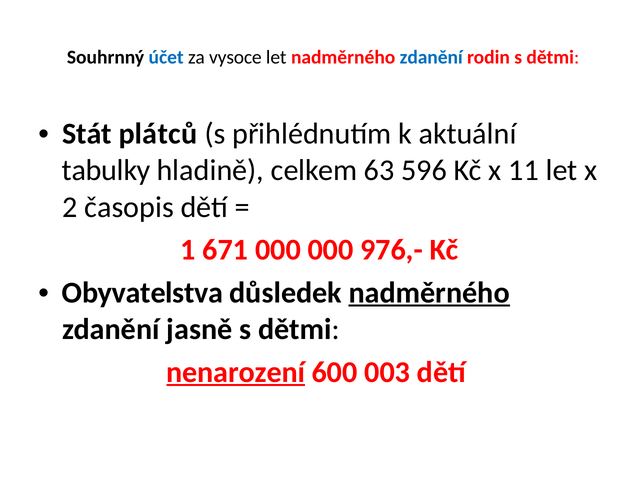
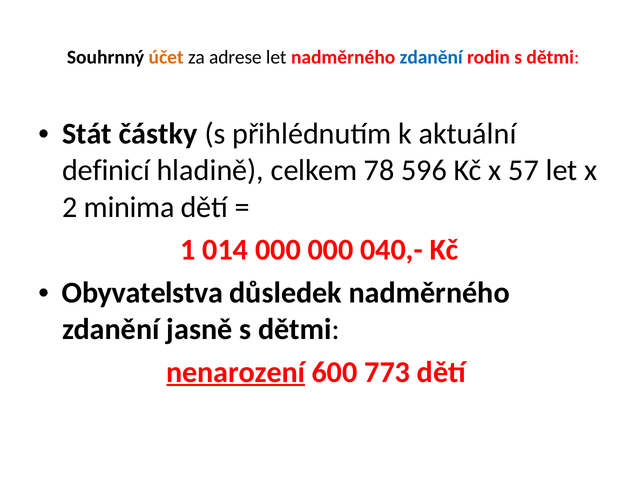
účet colour: blue -> orange (166, 57)
vysoce: vysoce -> adrese (235, 57)
plátců: plátců -> částky (158, 134)
tabulky: tabulky -> definicí (106, 170)
63: 63 -> 78 (379, 170)
11: 11 -> 57 (524, 170)
časopis: časopis -> minima (129, 207)
671: 671 -> 014 (225, 250)
976,-: 976,- -> 040,- (392, 250)
nadměrného underline: present -> none (429, 293)
003: 003 -> 773 (387, 372)
